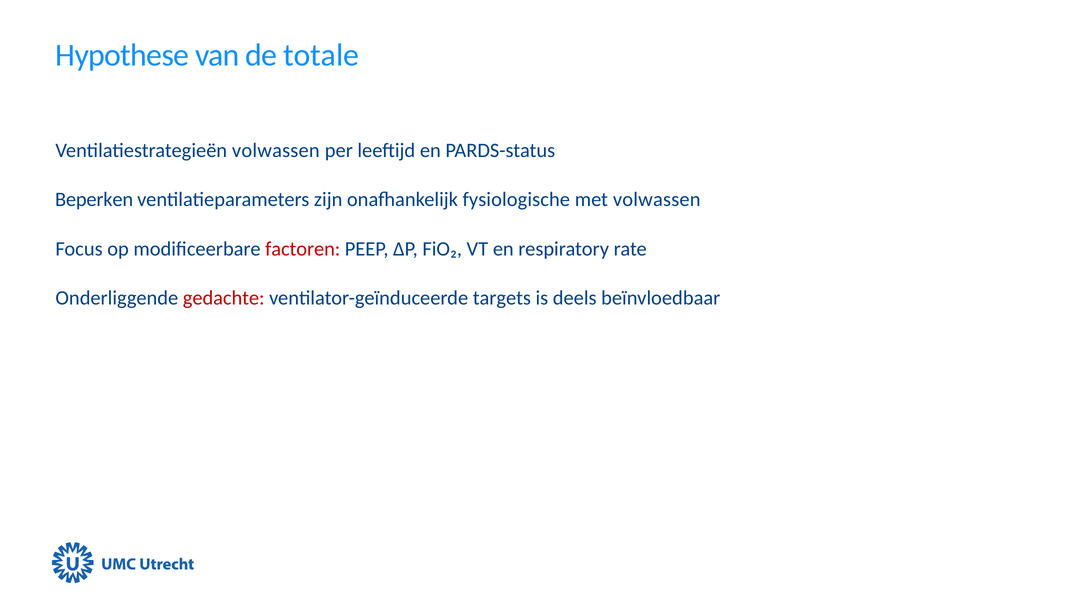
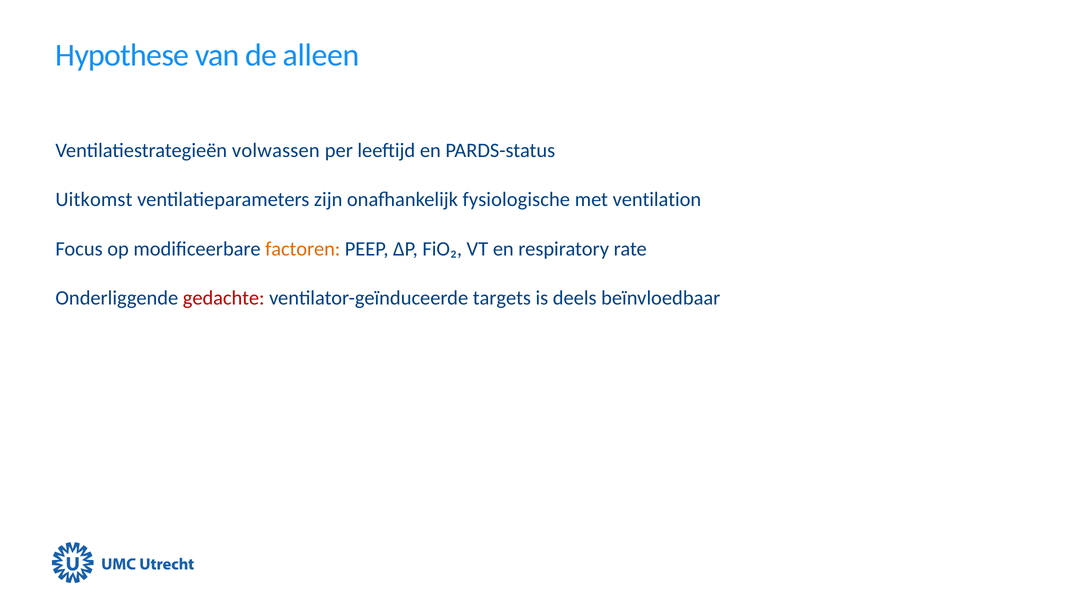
totale: totale -> alleen (321, 55)
Beperken: Beperken -> Uitkomst (94, 200)
met volwassen: volwassen -> ventilation (657, 200)
factoren colour: red -> orange (303, 249)
